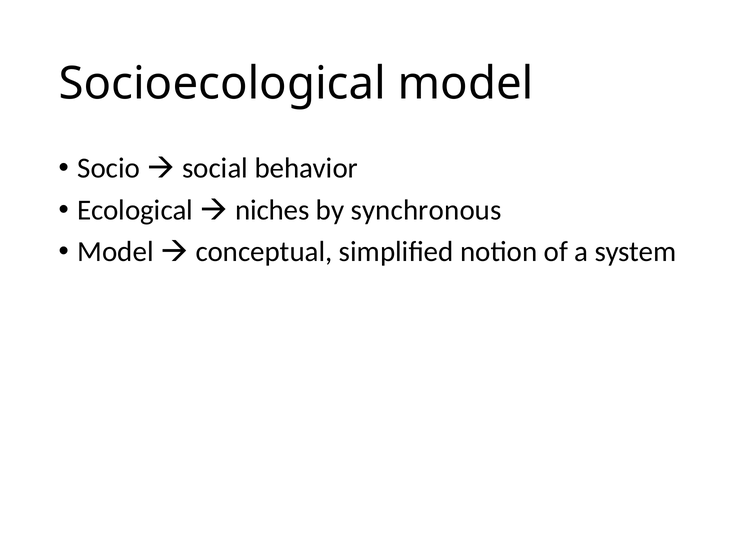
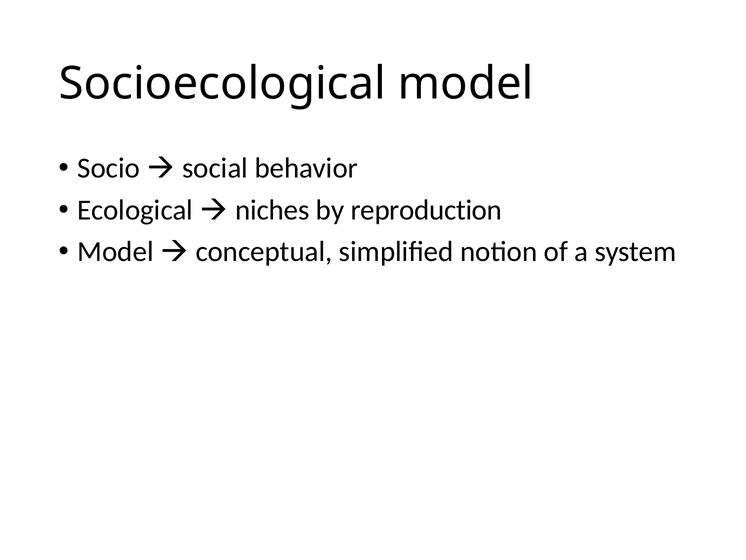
synchronous: synchronous -> reproduction (426, 210)
